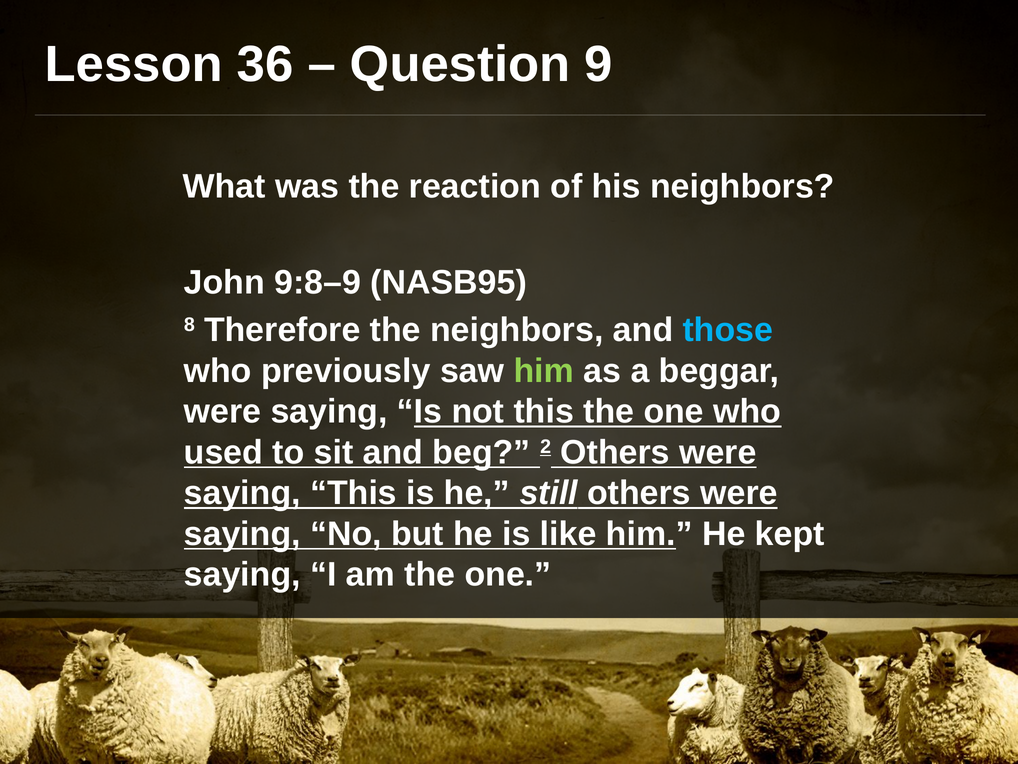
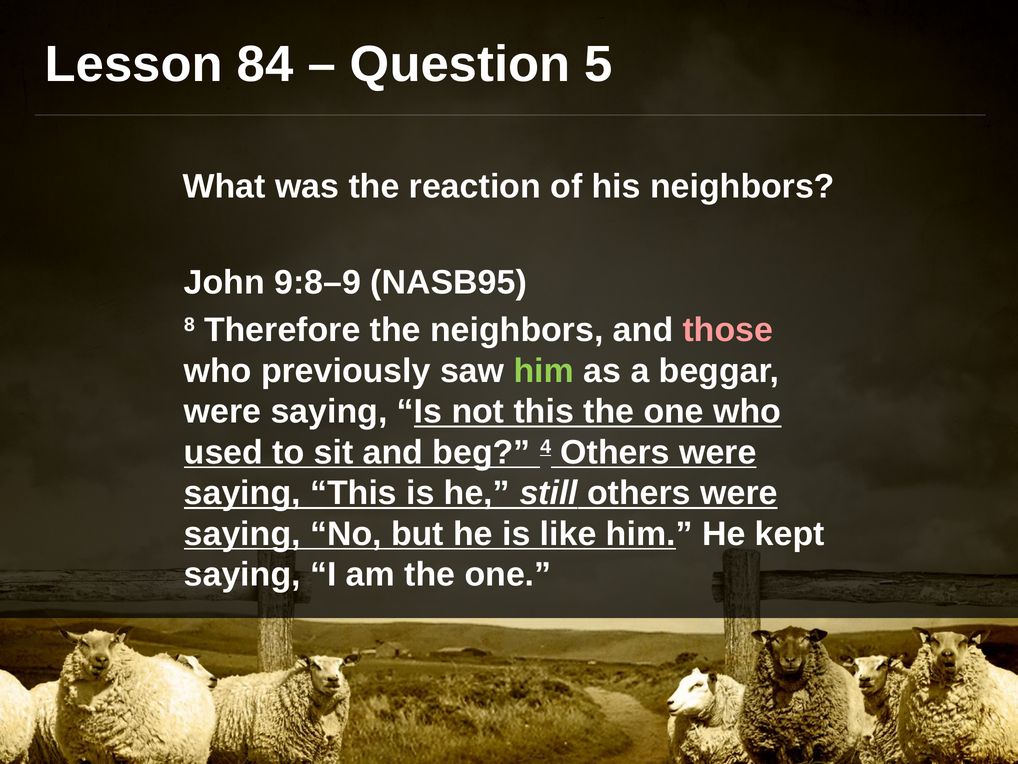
36: 36 -> 84 (265, 65)
9: 9 -> 5 (599, 65)
those colour: light blue -> pink (728, 330)
2: 2 -> 4 (546, 447)
